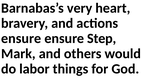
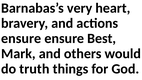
Step: Step -> Best (102, 38)
labor: labor -> truth (34, 69)
